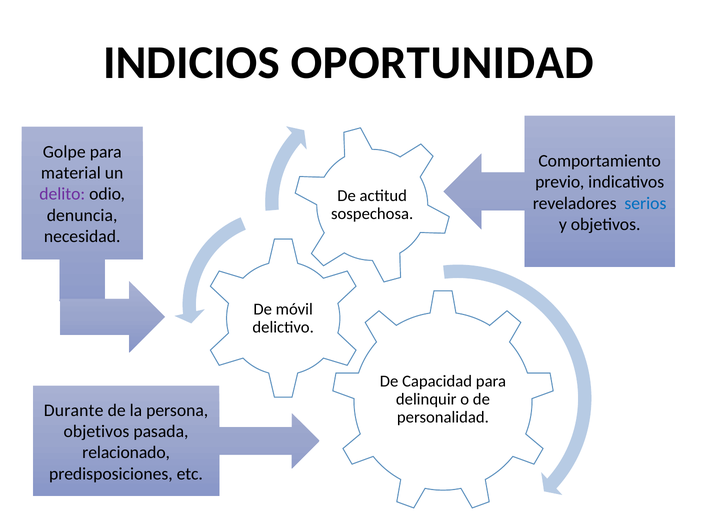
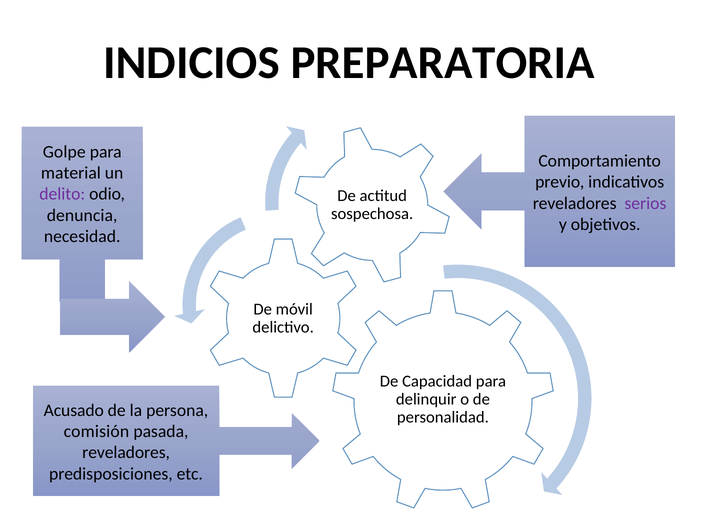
OPORTUNIDAD: OPORTUNIDAD -> PREPARATORIA (443, 63)
serios colour: blue -> purple (645, 203)
Durante: Durante -> Acusado (74, 410)
objetivos: objetivos -> comisión (96, 431)
relacionado: relacionado -> reveladores (126, 452)
